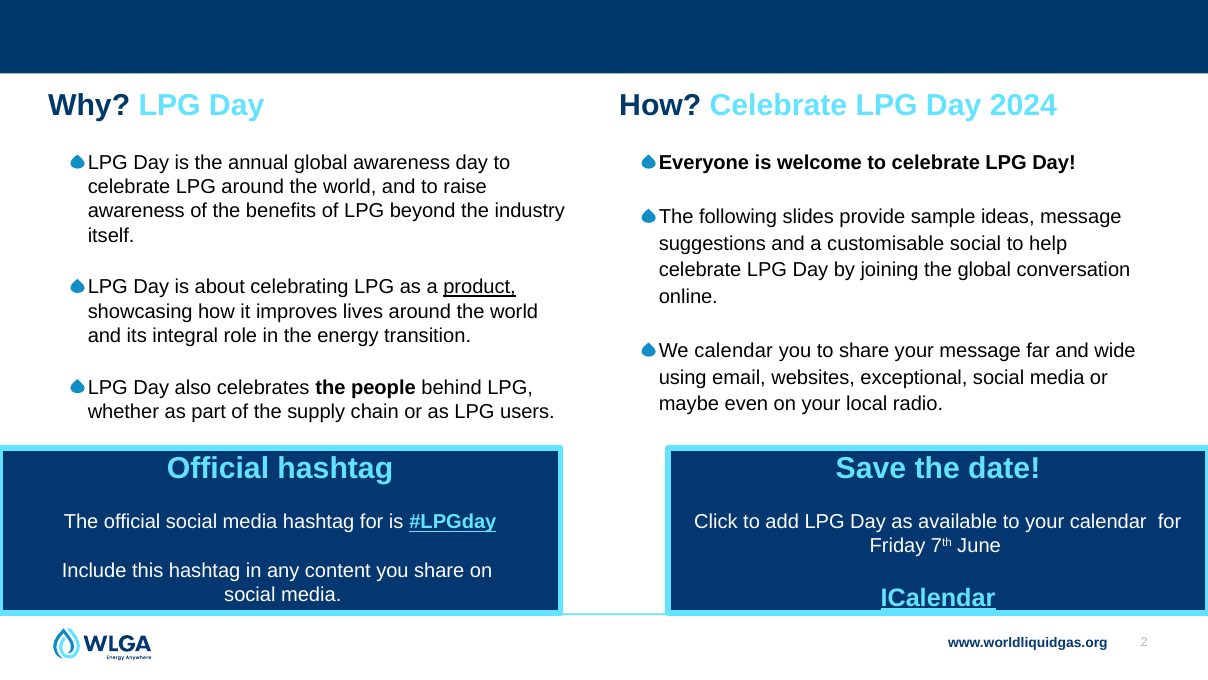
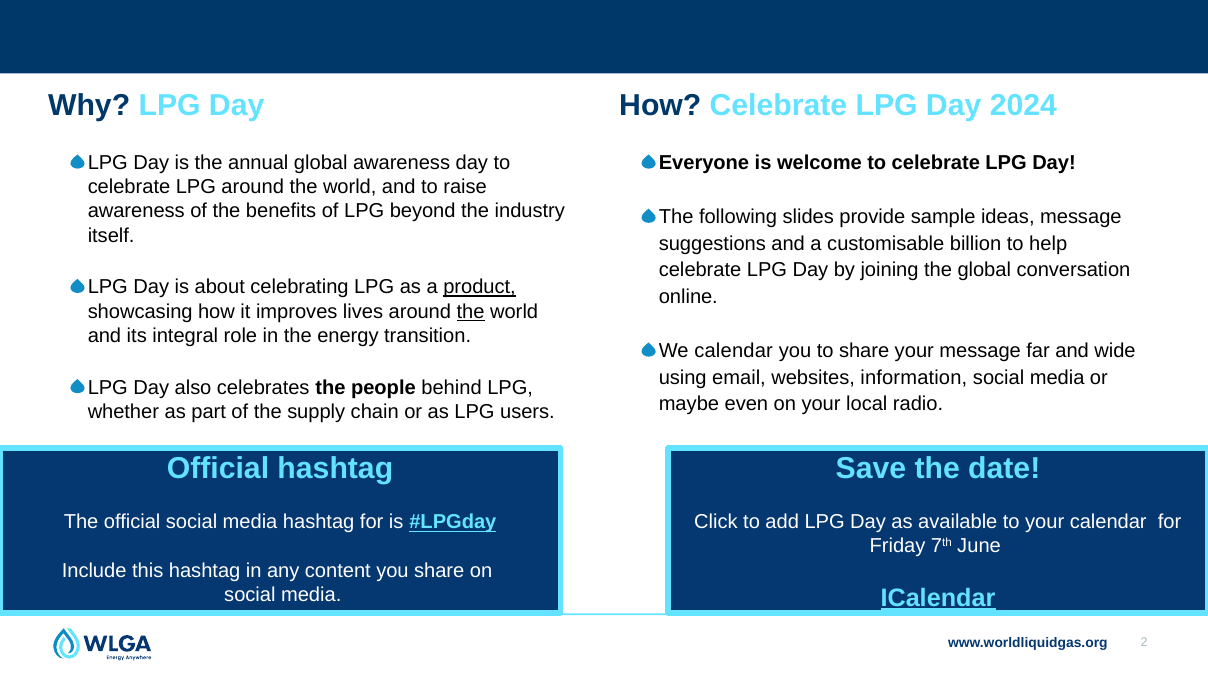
customisable social: social -> billion (976, 243)
the underline: none -> present (471, 311)
exceptional: exceptional -> information (914, 377)
